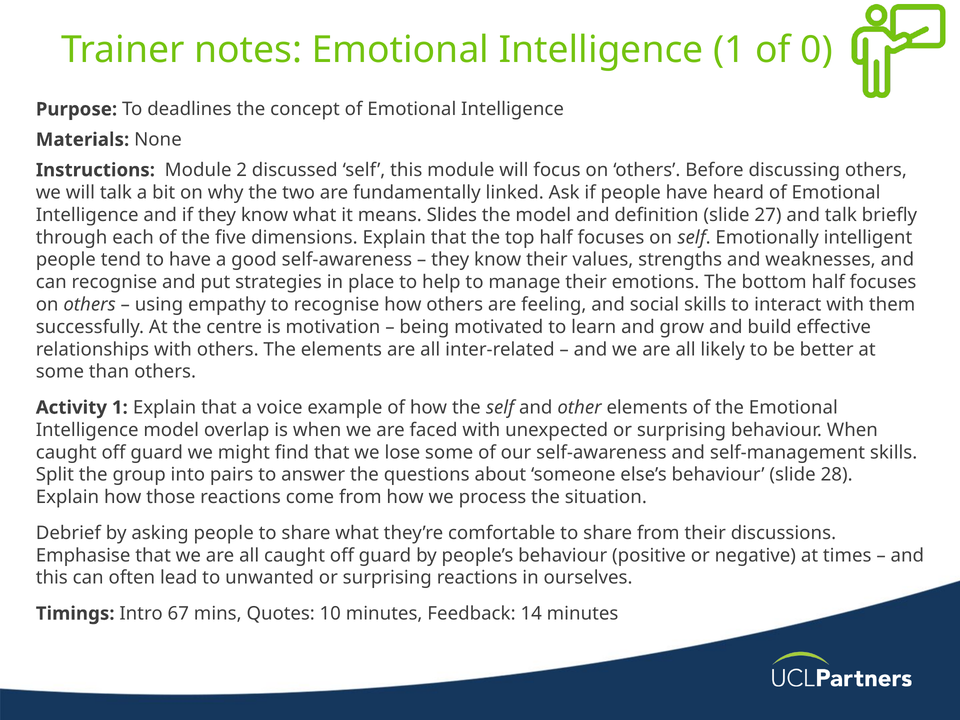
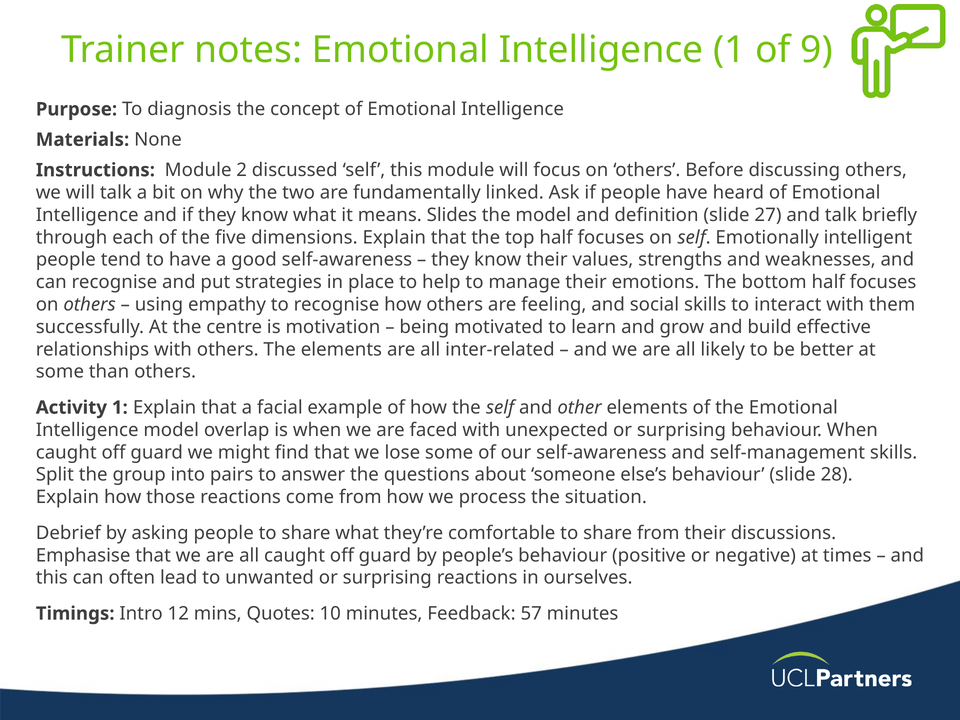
0: 0 -> 9 (817, 50)
deadlines: deadlines -> diagnosis (189, 109)
voice: voice -> facial (280, 408)
67: 67 -> 12 (178, 614)
14: 14 -> 57 (531, 614)
